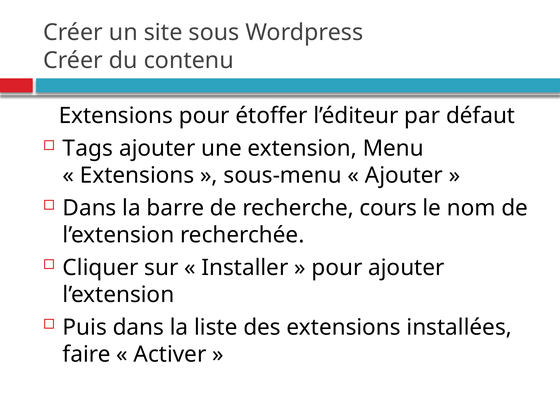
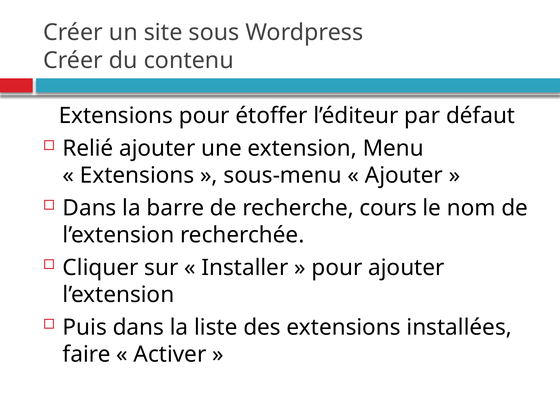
Tags: Tags -> Relié (88, 148)
